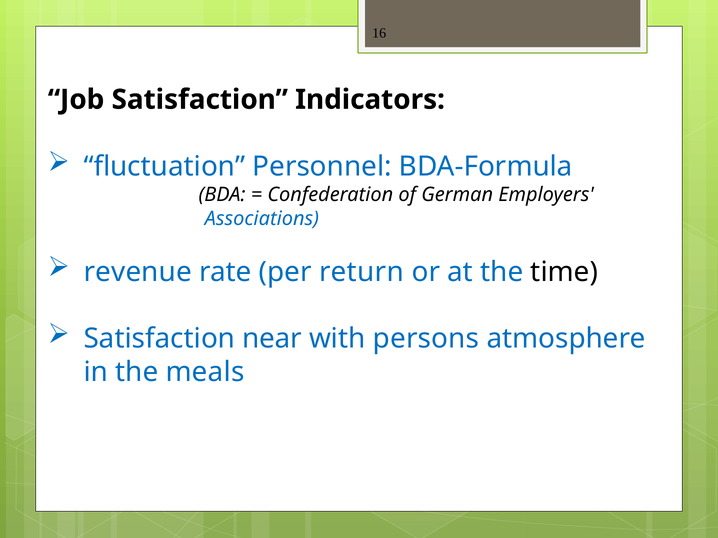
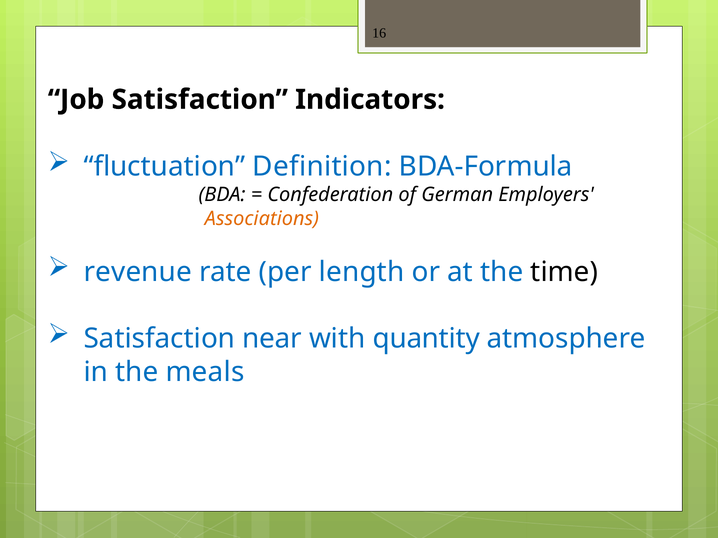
Personnel: Personnel -> Definition (322, 167)
Associations colour: blue -> orange (262, 219)
return: return -> length (362, 272)
persons: persons -> quantity (426, 339)
